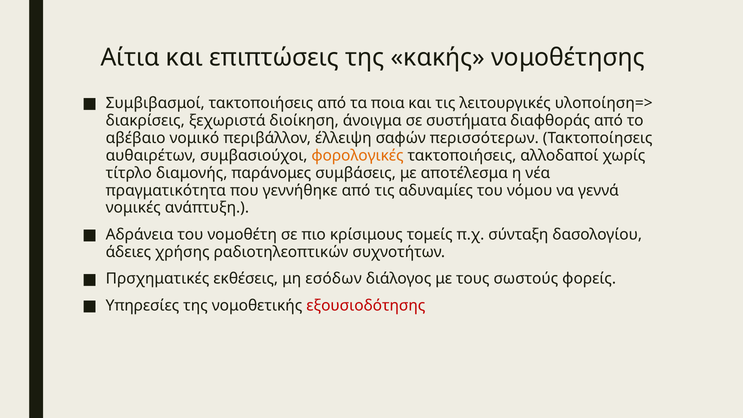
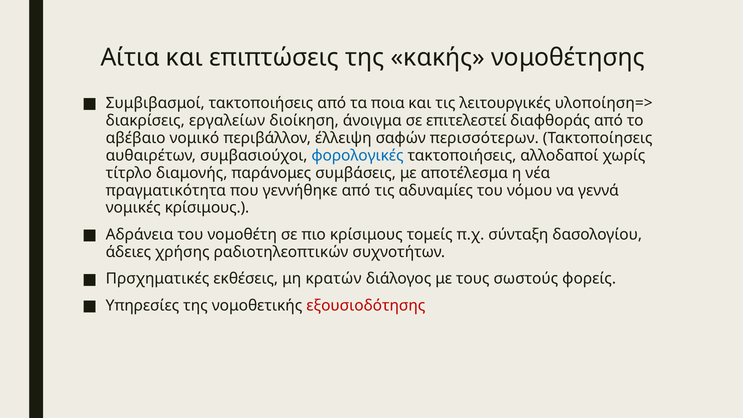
ξεχωριστά: ξεχωριστά -> εργαλείων (227, 121)
συστήματα: συστήματα -> επιτελεστεί (466, 121)
φορολογικές colour: orange -> blue (358, 155)
νομικές ανάπτυξη: ανάπτυξη -> κρίσιμους (207, 208)
εσόδων: εσόδων -> κρατών (334, 279)
